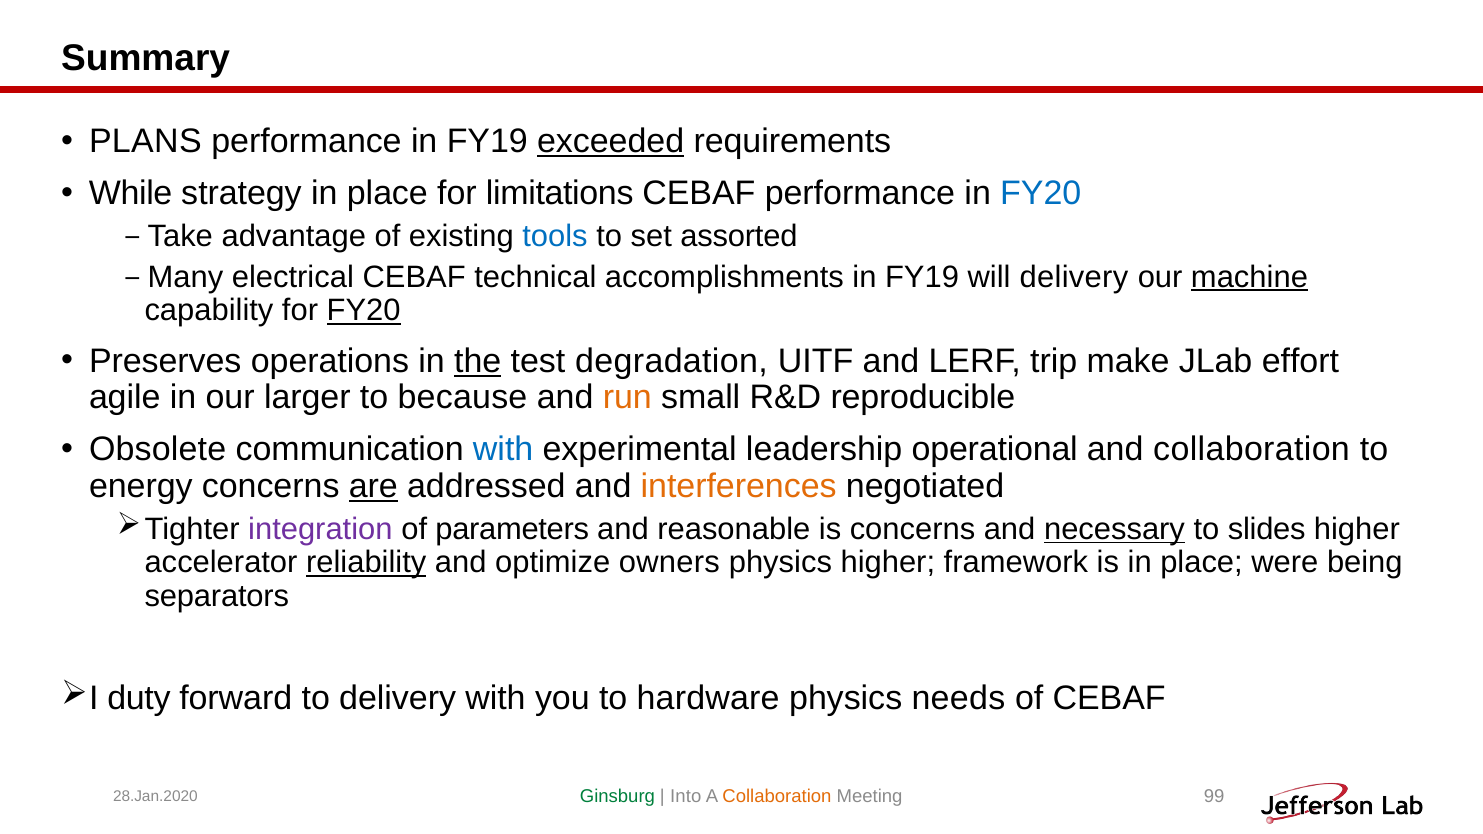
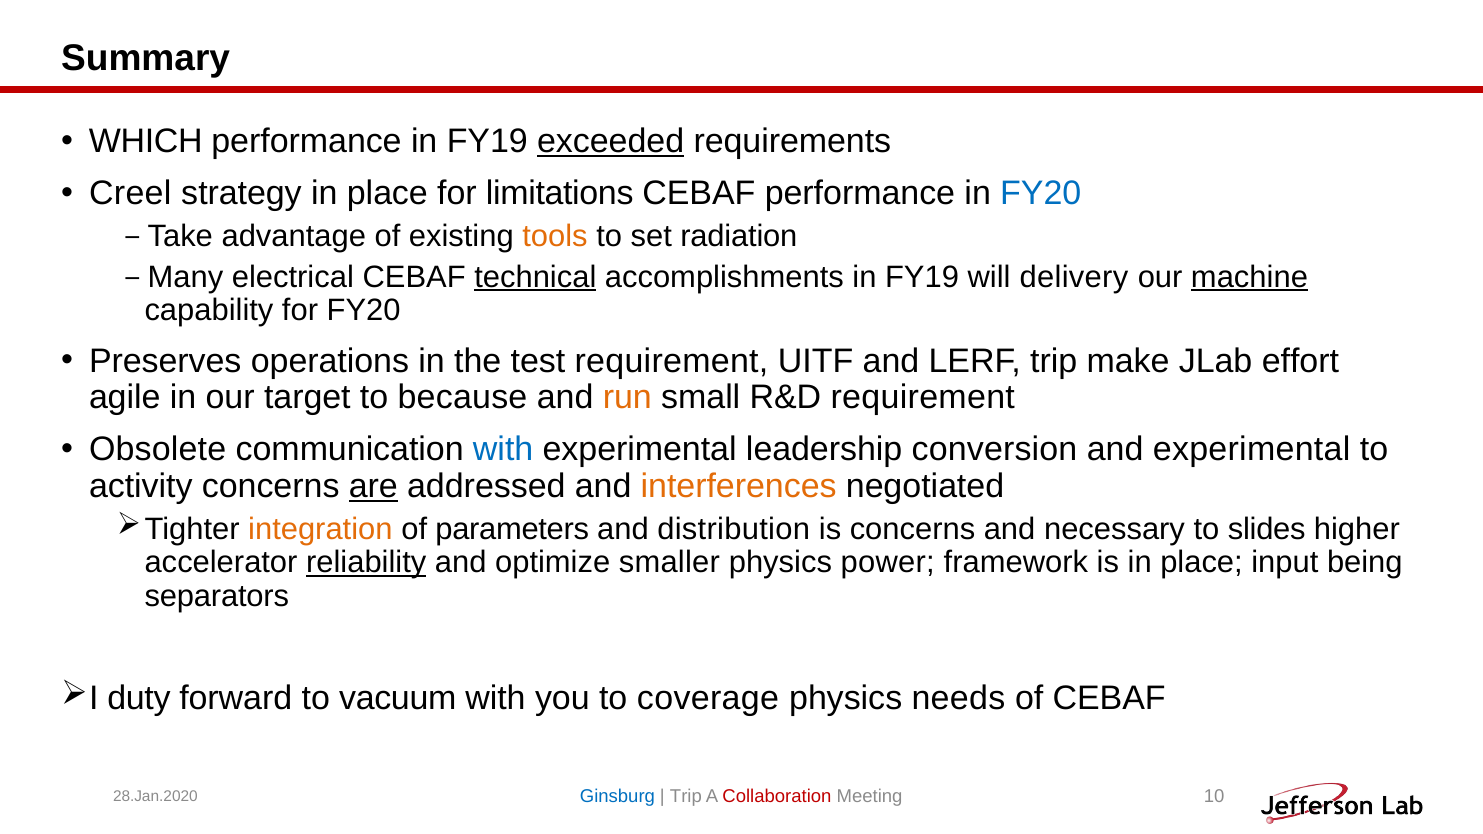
PLANS: PLANS -> WHICH (146, 141)
While: While -> Creel (130, 193)
tools colour: blue -> orange (555, 236)
assorted: assorted -> radiation (739, 236)
technical underline: none -> present (535, 277)
FY20 underline: present -> none (364, 311)
the underline: present -> none (478, 361)
test degradation: degradation -> requirement (671, 361)
larger: larger -> target (307, 398)
R&D reproducible: reproducible -> requirement (923, 398)
operational: operational -> conversion (995, 450)
and collaboration: collaboration -> experimental (1252, 450)
energy: energy -> activity (141, 487)
integration colour: purple -> orange (320, 529)
reasonable: reasonable -> distribution (734, 529)
necessary underline: present -> none (1115, 529)
owners: owners -> smaller (669, 563)
physics higher: higher -> power (888, 563)
were: were -> input (1285, 563)
to delivery: delivery -> vacuum (398, 699)
hardware: hardware -> coverage (708, 699)
Ginsburg colour: green -> blue (617, 797)
Into: Into -> Trip (686, 797)
Collaboration colour: orange -> red (777, 797)
99: 99 -> 10 (1214, 797)
